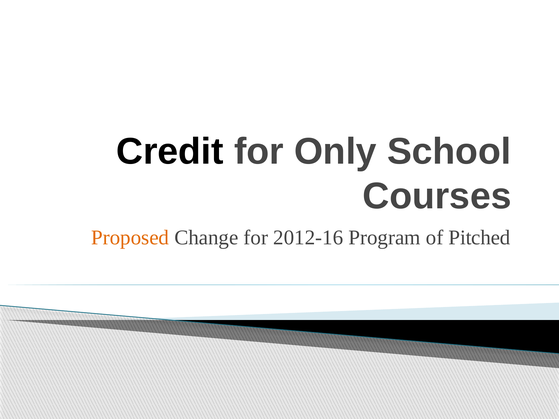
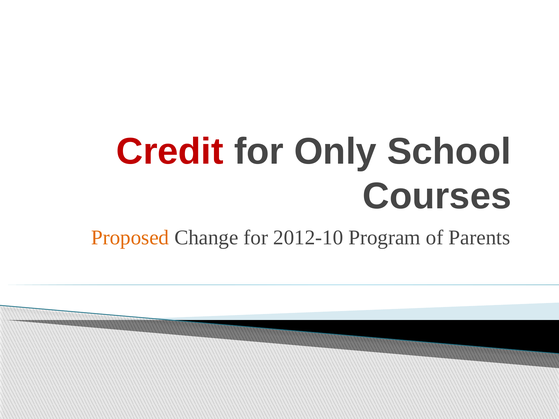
Credit colour: black -> red (170, 152)
2012-16: 2012-16 -> 2012-10 (308, 238)
Pitched: Pitched -> Parents (479, 238)
